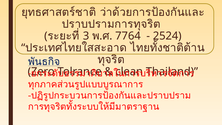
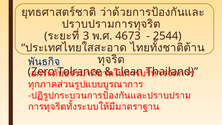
7764: 7764 -> 4673 (128, 36)
2524: 2524 -> 2544 (167, 36)
